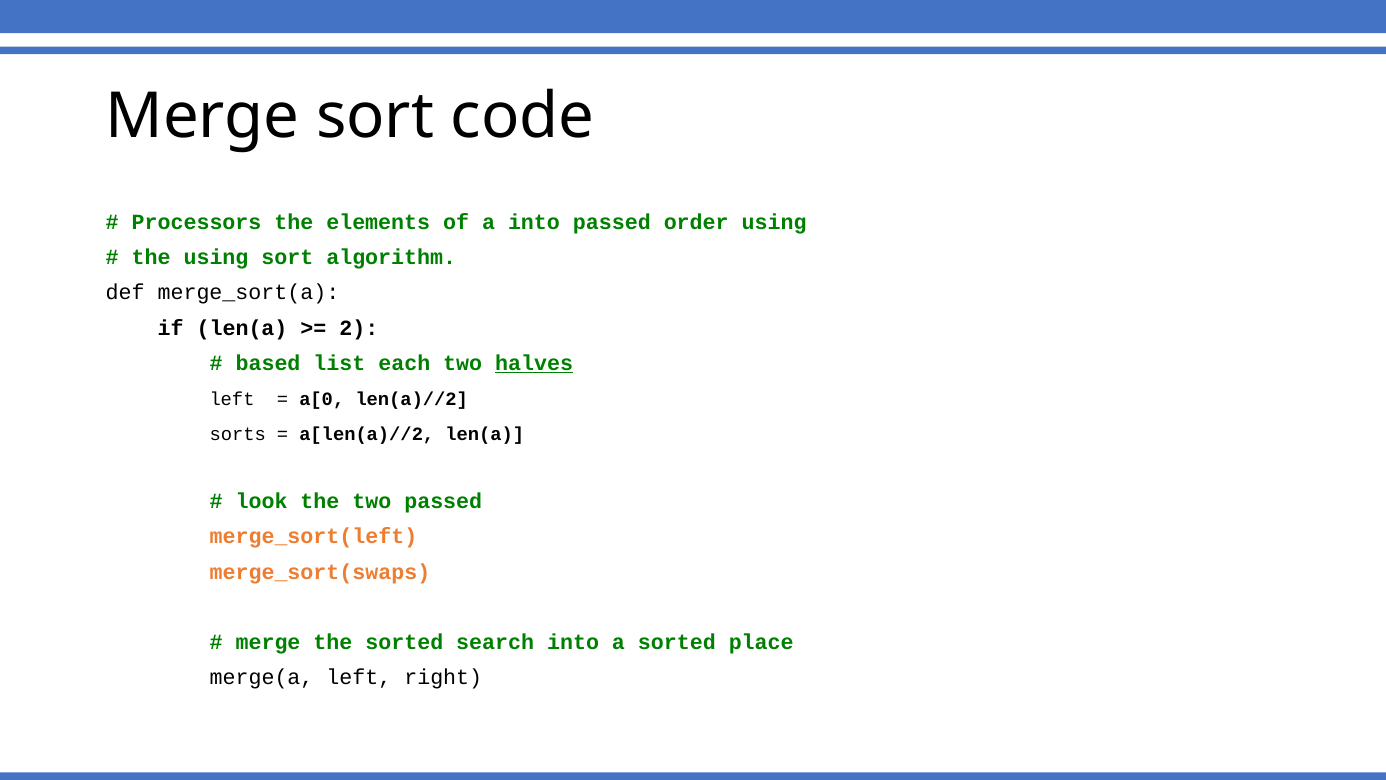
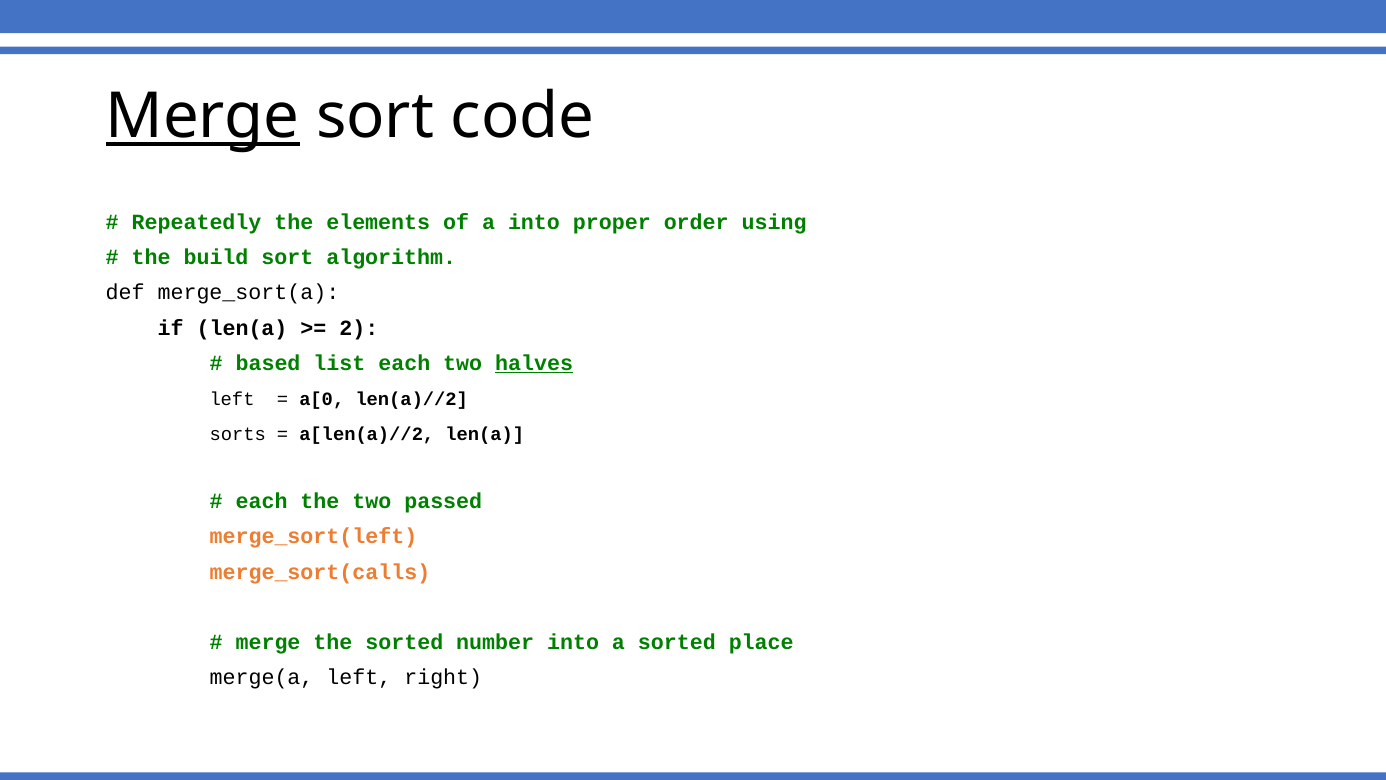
Merge underline: none -> present (203, 116)
Processors: Processors -> Repeatedly (197, 222)
into passed: passed -> proper (612, 222)
the using: using -> build (216, 257)
look: look -> each (262, 501)
merge_sort(swaps: merge_sort(swaps -> merge_sort(calls (320, 572)
search: search -> number (495, 642)
